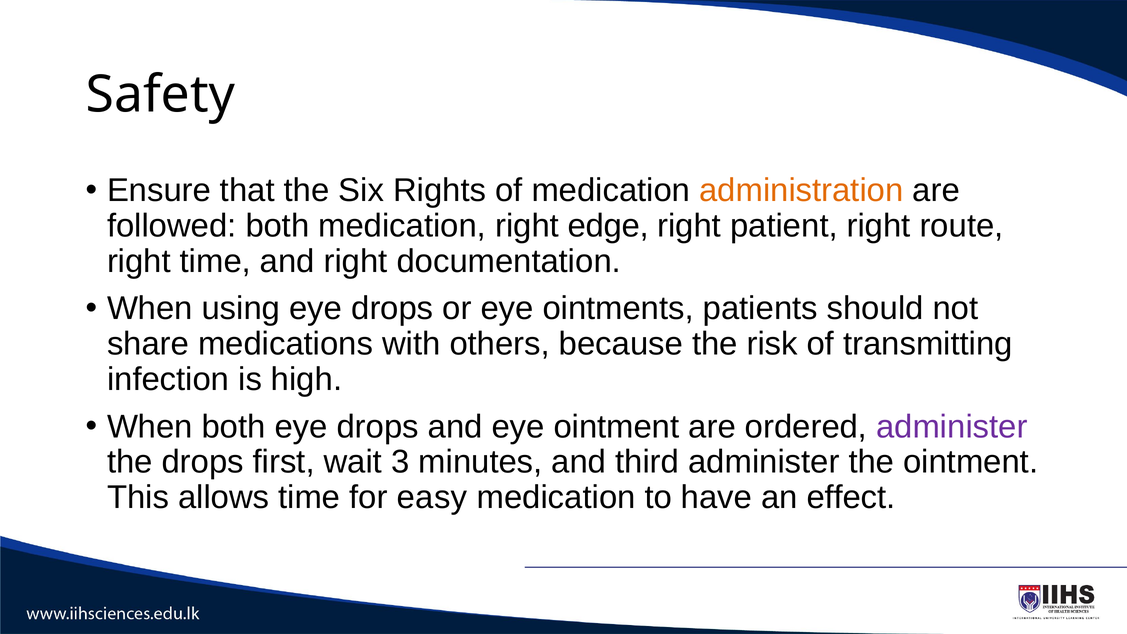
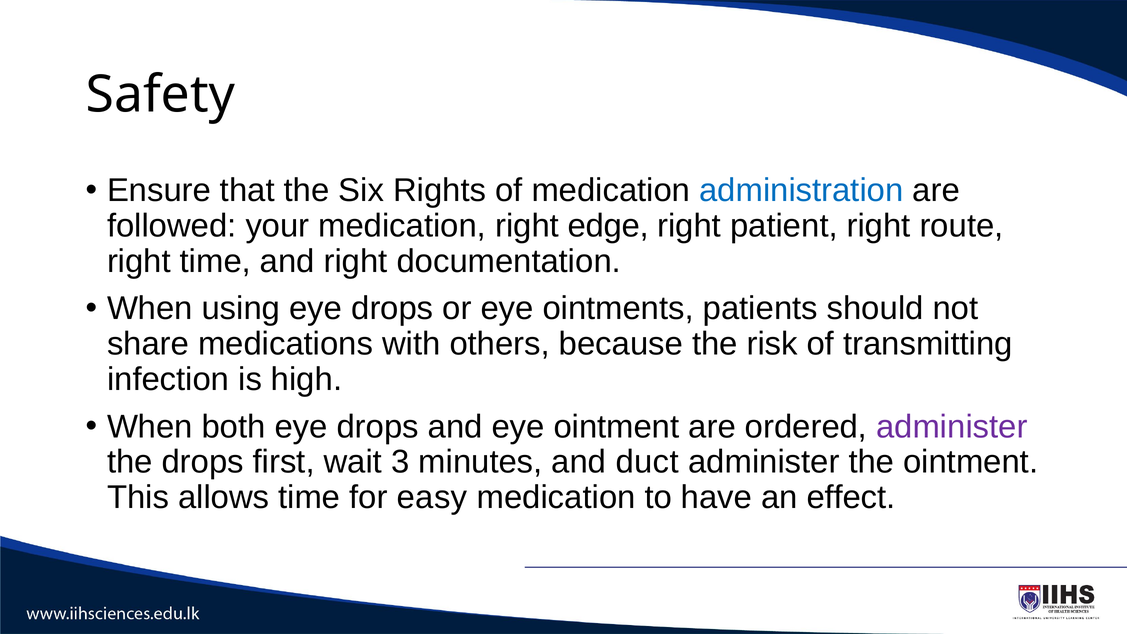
administration colour: orange -> blue (801, 190)
followed both: both -> your (277, 226)
third: third -> duct (647, 462)
